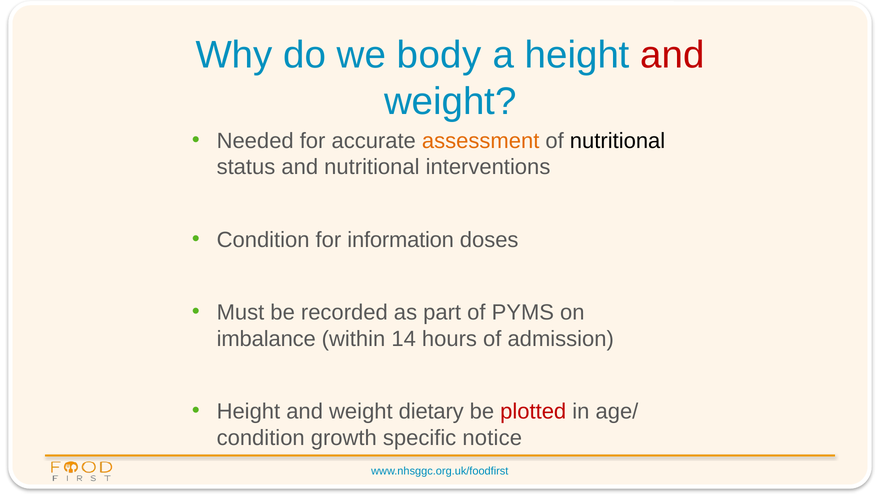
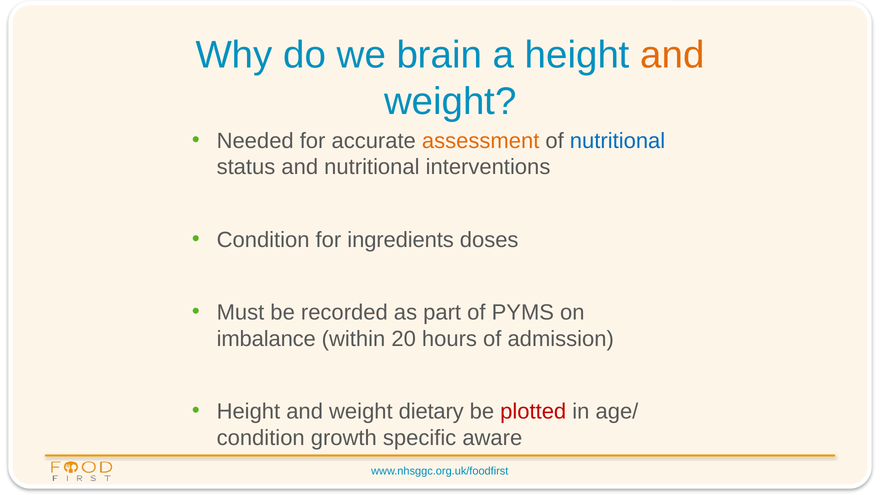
body: body -> brain (439, 55)
and colour: red -> orange (672, 55)
nutritional colour: black -> blue (618, 141)
information: information -> ingredients (401, 240)
14: 14 -> 20 (404, 339)
notice: notice -> aware (492, 438)
